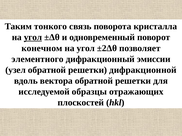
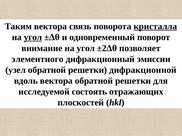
Таким тонкого: тонкого -> вектора (51, 27)
кристалла underline: none -> present (155, 27)
конечном: конечном -> внимание (42, 48)
образцы: образцы -> состоять (89, 92)
